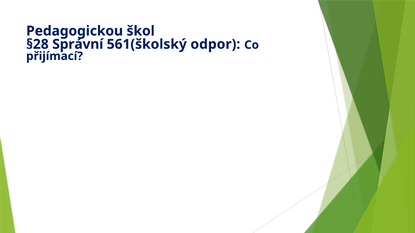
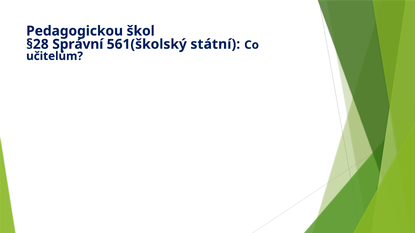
odpor: odpor -> státní (215, 44)
přijímací: přijímací -> učitelům (55, 56)
